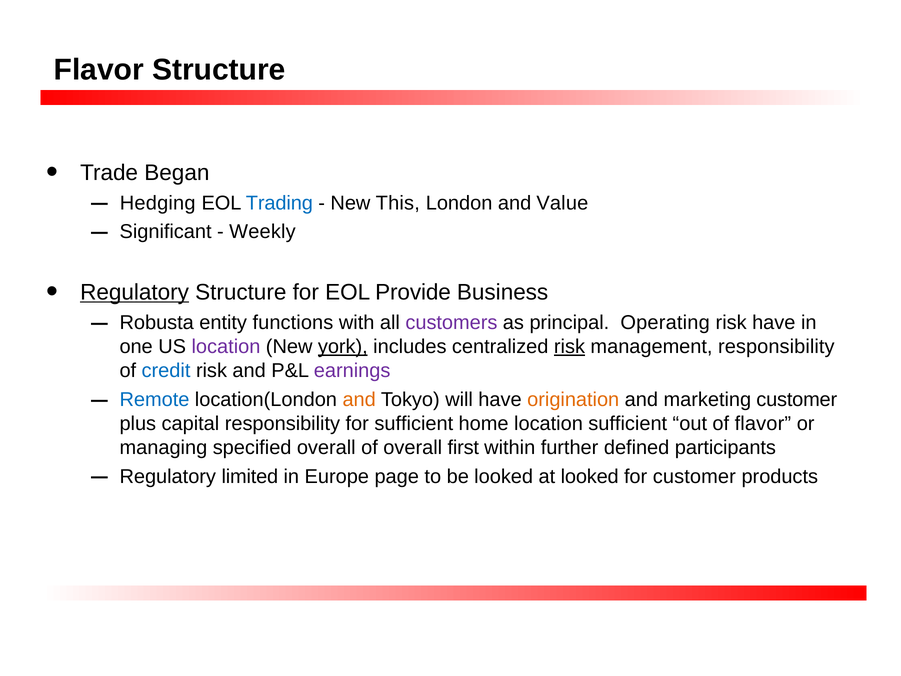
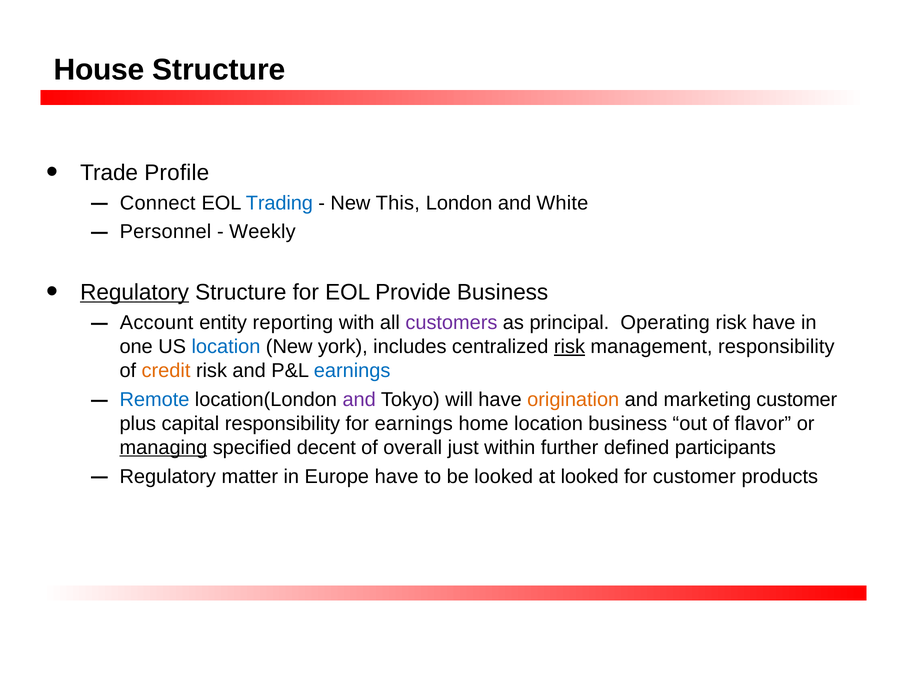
Flavor: Flavor -> House (99, 70)
Began: Began -> Profile (177, 173)
Hedging: Hedging -> Connect (158, 203)
Value: Value -> White (562, 203)
Significant: Significant -> Personnel (165, 232)
Robusta: Robusta -> Account (157, 322)
functions: functions -> reporting (293, 322)
location colour: purple -> blue (226, 346)
york underline: present -> none (343, 346)
credit colour: blue -> orange (166, 370)
earnings colour: purple -> blue (352, 370)
and colour: orange -> purple (359, 399)
for sufficient: sufficient -> earnings (414, 423)
location sufficient: sufficient -> business (628, 423)
managing underline: none -> present (163, 447)
specified overall: overall -> decent (326, 447)
first: first -> just (463, 447)
limited: limited -> matter (250, 476)
Europe page: page -> have (397, 476)
